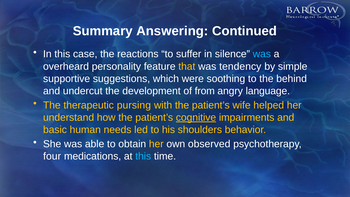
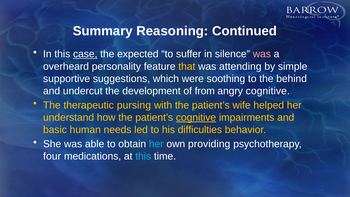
Answering: Answering -> Reasoning (172, 31)
case underline: none -> present (85, 54)
reactions: reactions -> expected (138, 54)
was colour: light blue -> pink (262, 54)
tendency: tendency -> attending (240, 66)
angry language: language -> cognitive (268, 91)
shoulders: shoulders -> difficulties (200, 130)
her colour: yellow -> light blue (156, 144)
observed: observed -> providing (209, 144)
